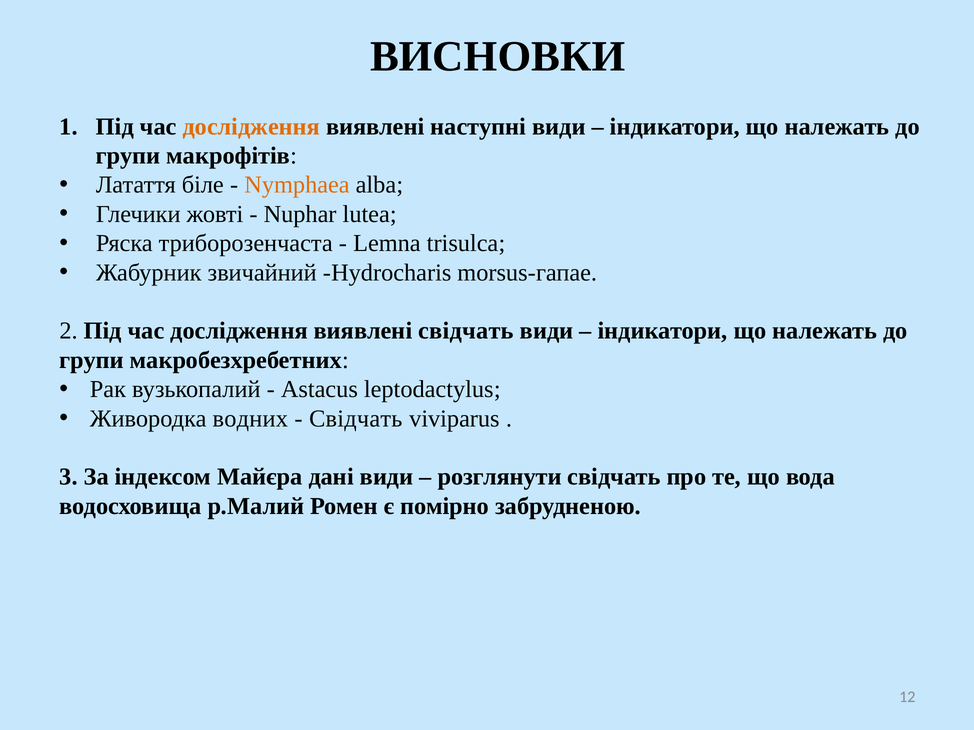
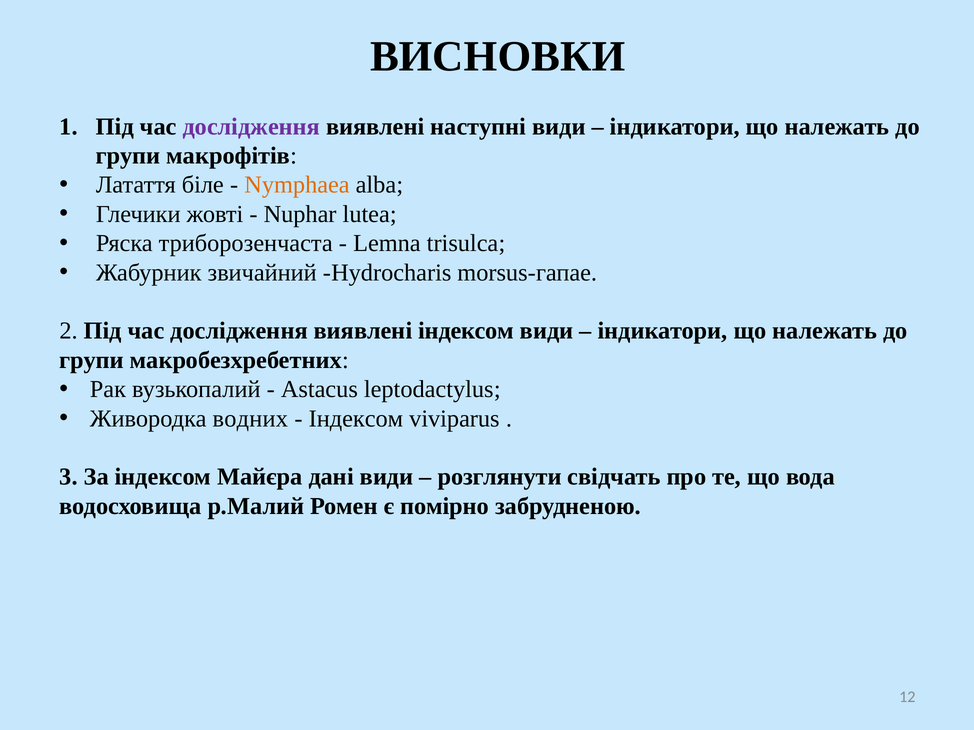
дослідження colour: orange -> purple (251, 127)
виявлені свідчать: свідчать -> індексом (466, 331)
Свідчать: Свідчать -> Індексом (356, 419)
